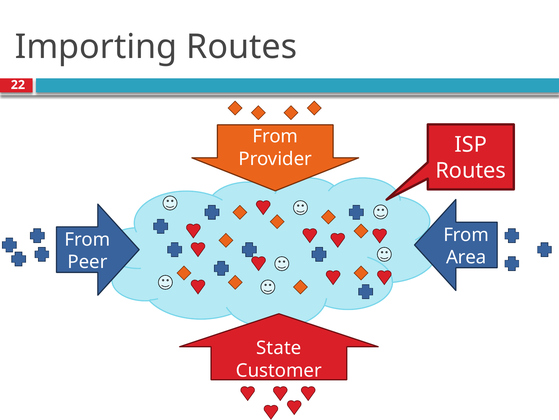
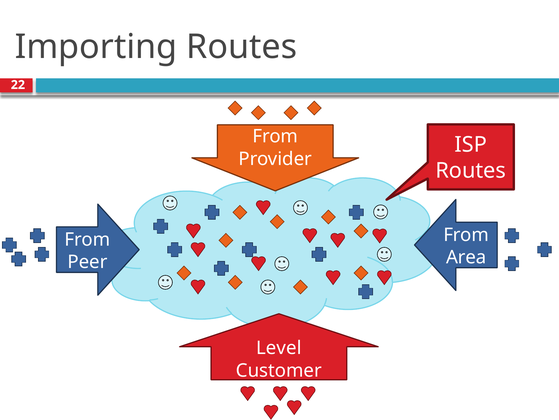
State: State -> Level (279, 347)
